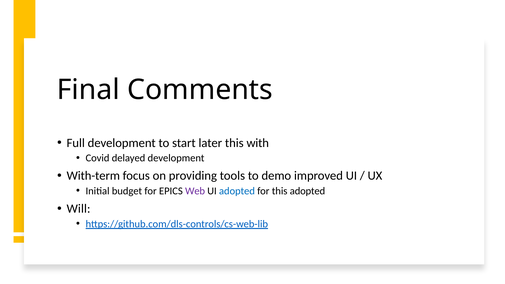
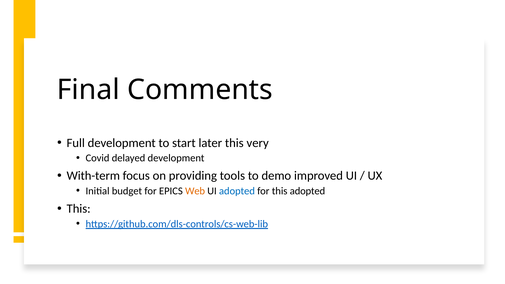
with: with -> very (258, 143)
Web colour: purple -> orange (195, 191)
Will: Will -> This (79, 209)
